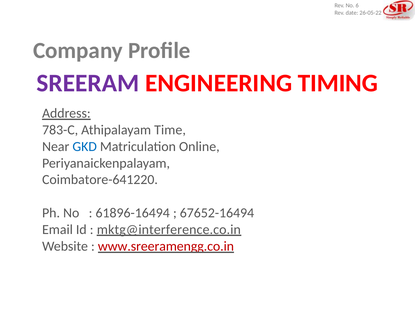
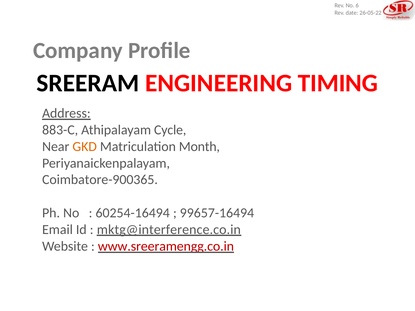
SREERAM colour: purple -> black (88, 83)
783-C: 783-C -> 883-C (60, 130)
Time: Time -> Cycle (170, 130)
GKD colour: blue -> orange (85, 147)
Online: Online -> Month (199, 147)
Coimbatore-641220: Coimbatore-641220 -> Coimbatore-900365 (100, 180)
61896-16494: 61896-16494 -> 60254-16494 (133, 213)
67652-16494: 67652-16494 -> 99657-16494 (217, 213)
